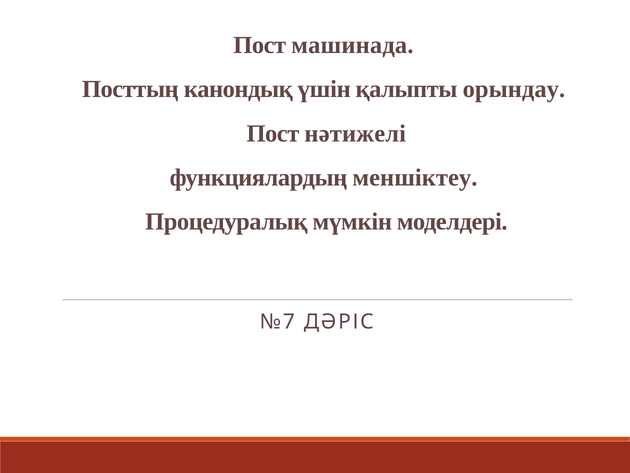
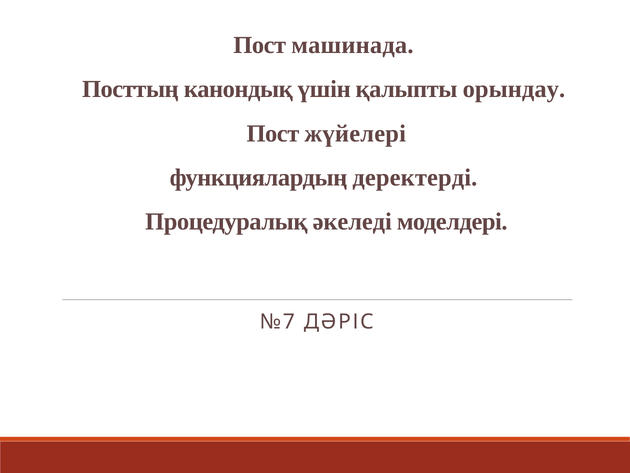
нәтижелі: нәтижелі -> жүйелері (355, 133)
меншіктеу: меншіктеу -> деректерді (415, 177)
мүмкін: мүмкін -> әкеледі (352, 222)
